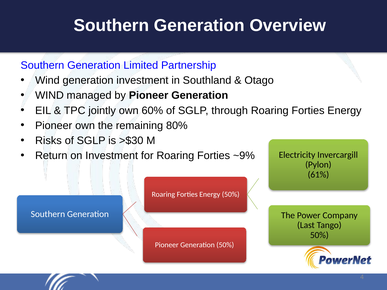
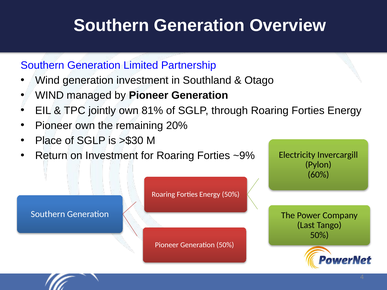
60%: 60% -> 81% (152, 111)
80%: 80% -> 20% (177, 126)
Risks: Risks -> Place (48, 141)
61%: 61% -> 60% (318, 175)
